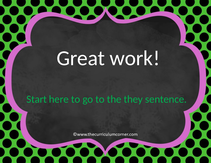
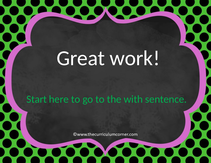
they: they -> with (133, 99)
